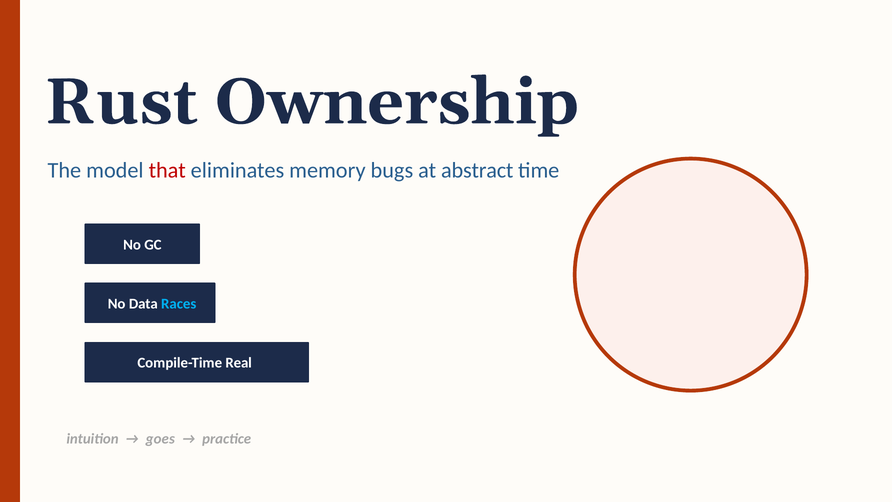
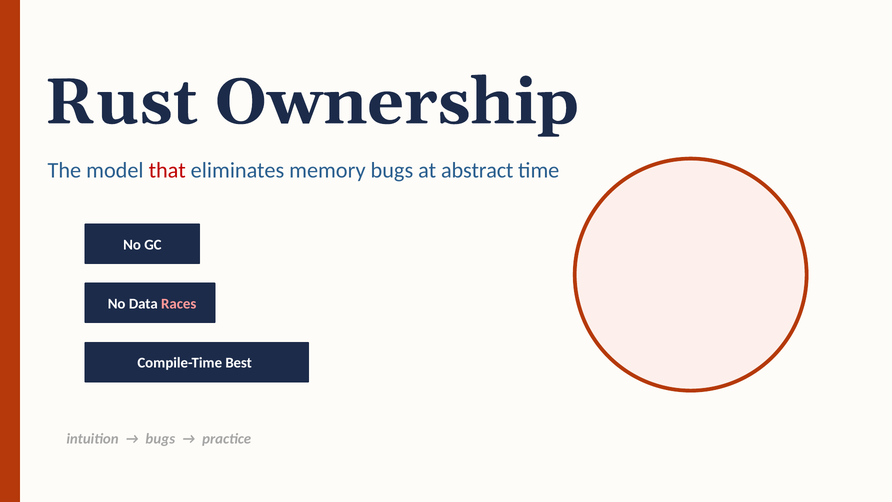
Races colour: light blue -> pink (179, 304)
Real: Real -> Best (239, 363)
goes: goes -> bugs (160, 439)
